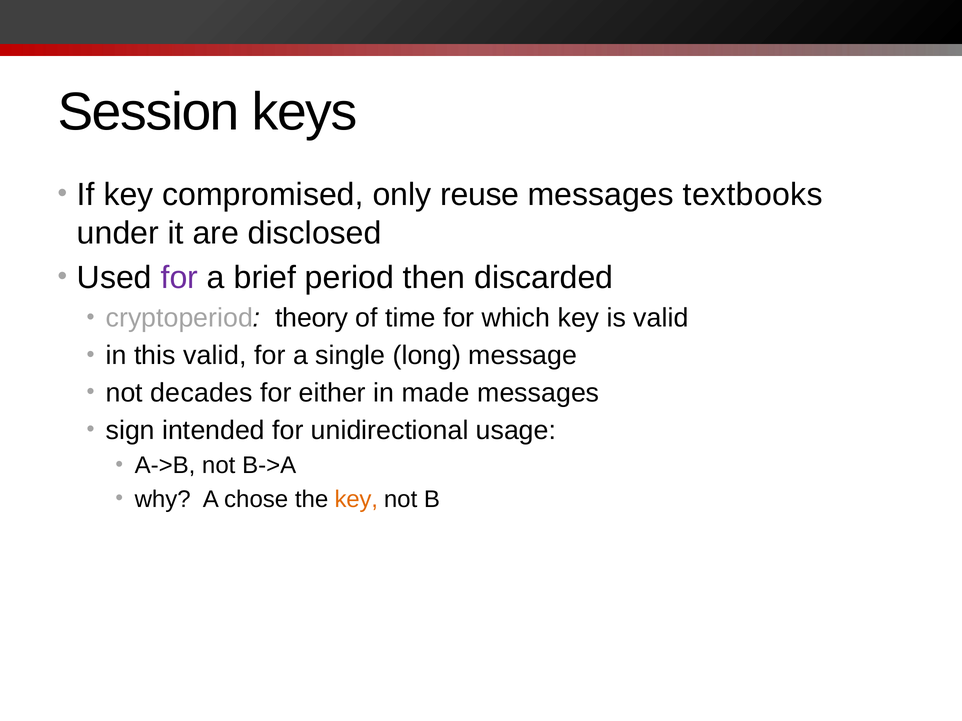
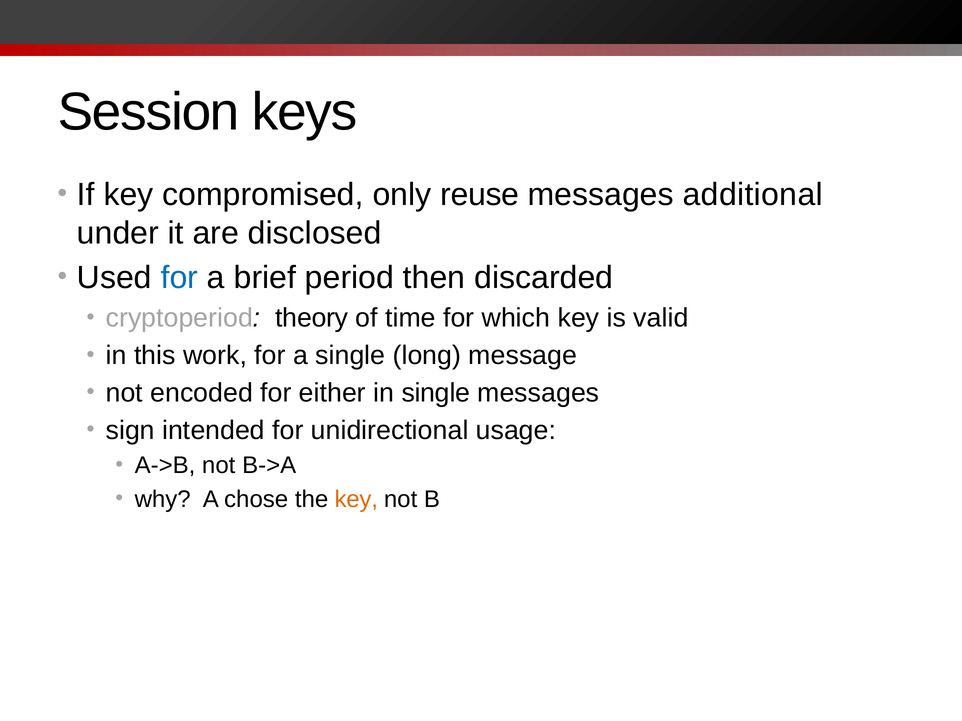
textbooks: textbooks -> additional (753, 195)
for colour: purple -> blue (179, 278)
this valid: valid -> work (215, 356)
decades: decades -> encoded (202, 393)
in made: made -> single (436, 393)
